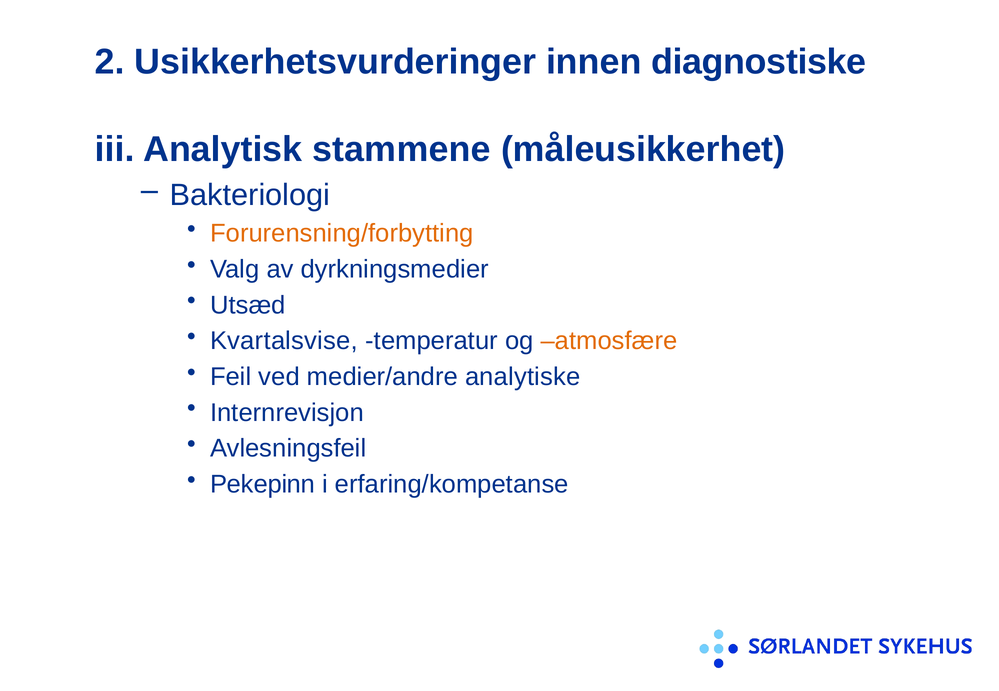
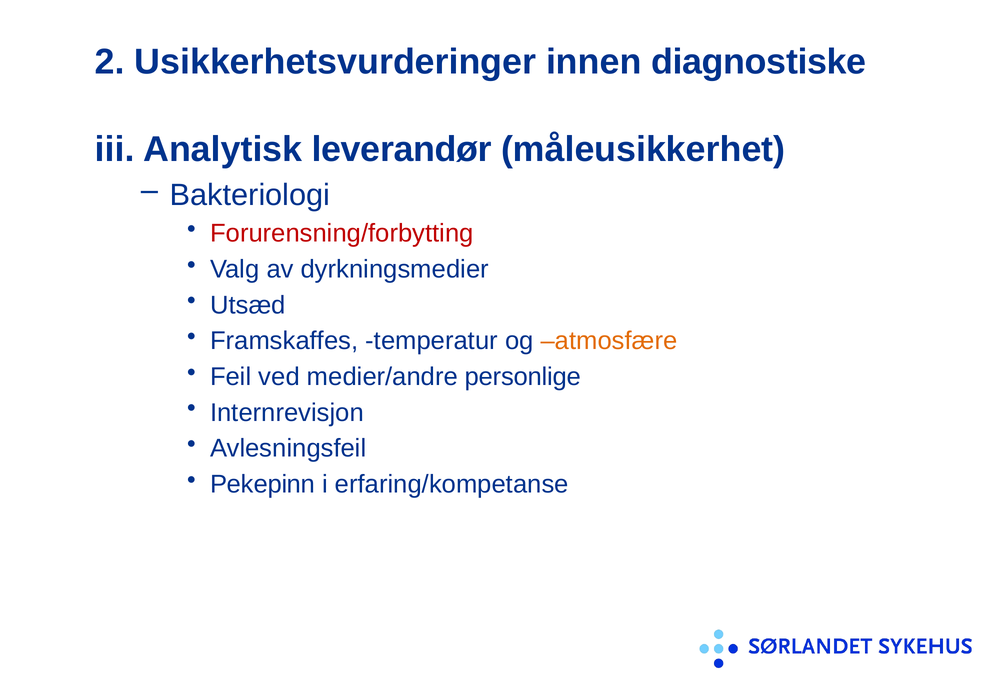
stammene: stammene -> leverandør (402, 149)
Forurensning/forbytting colour: orange -> red (342, 234)
Kvartalsvise: Kvartalsvise -> Framskaffes (284, 341)
analytiske: analytiske -> personlige (523, 377)
